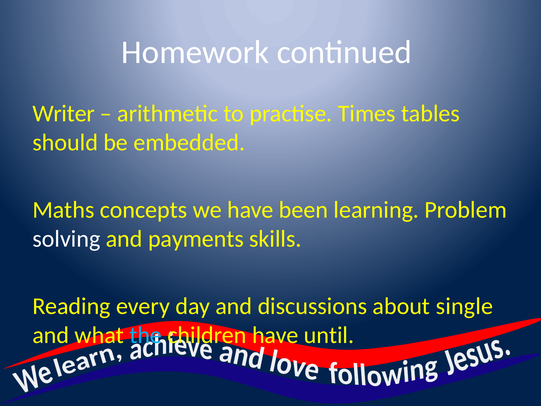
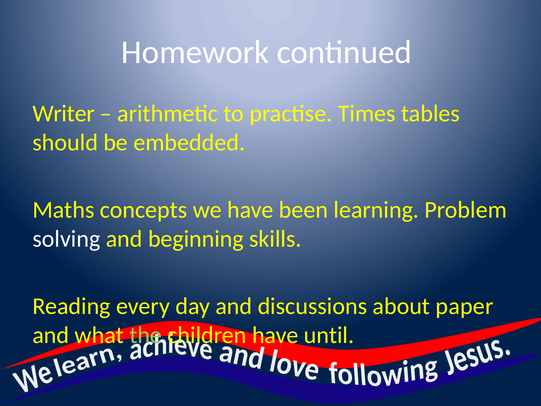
payments: payments -> beginning (196, 239)
single: single -> paper (464, 306)
the colour: light blue -> light green (146, 335)
